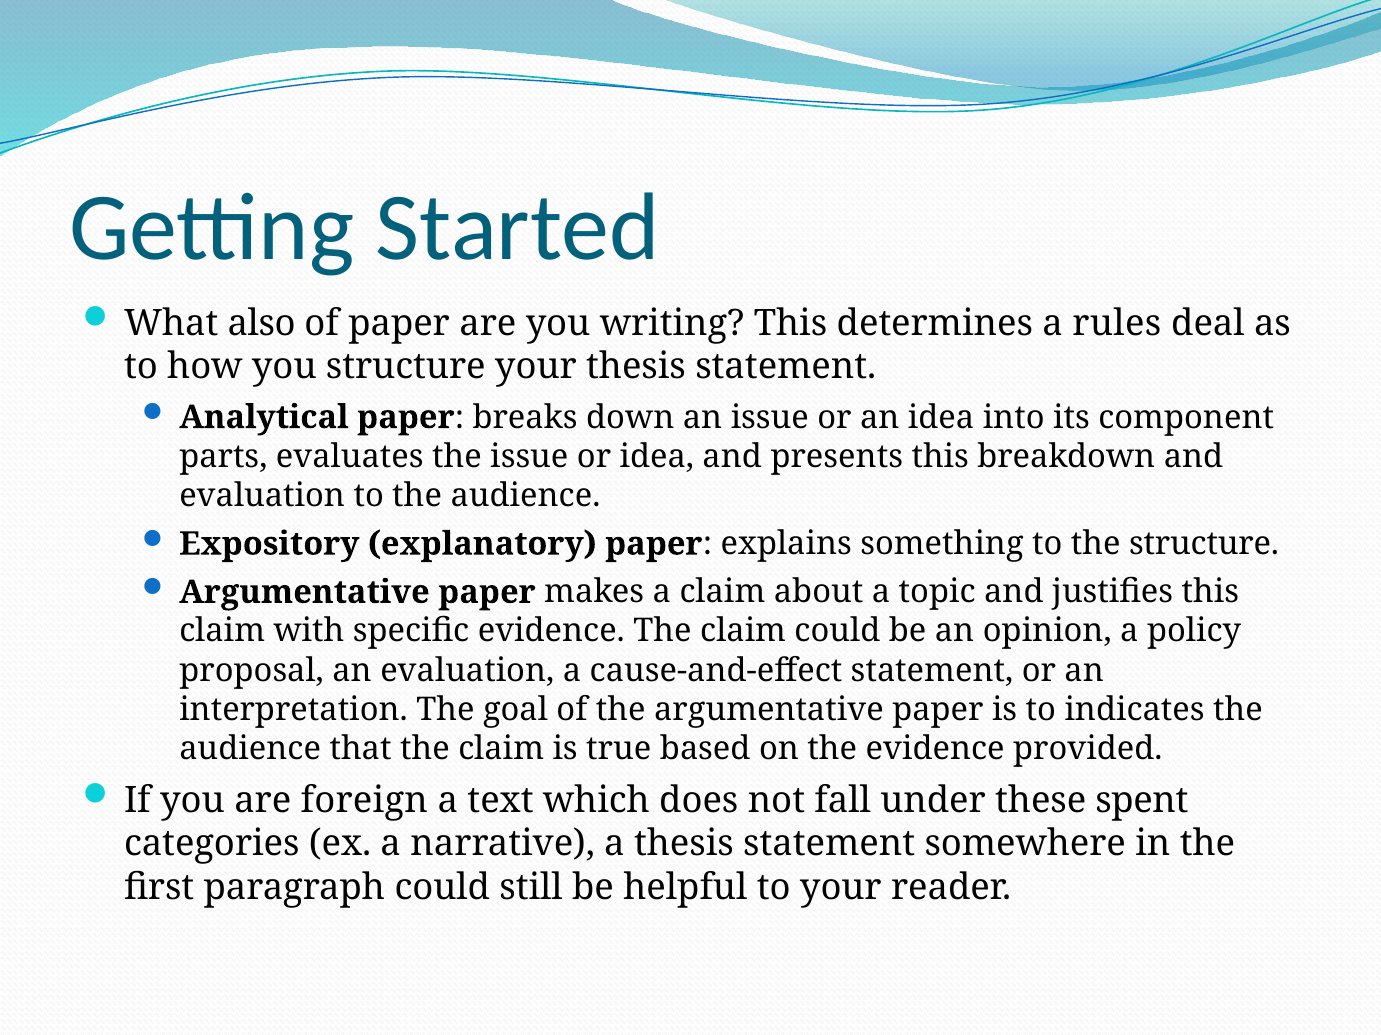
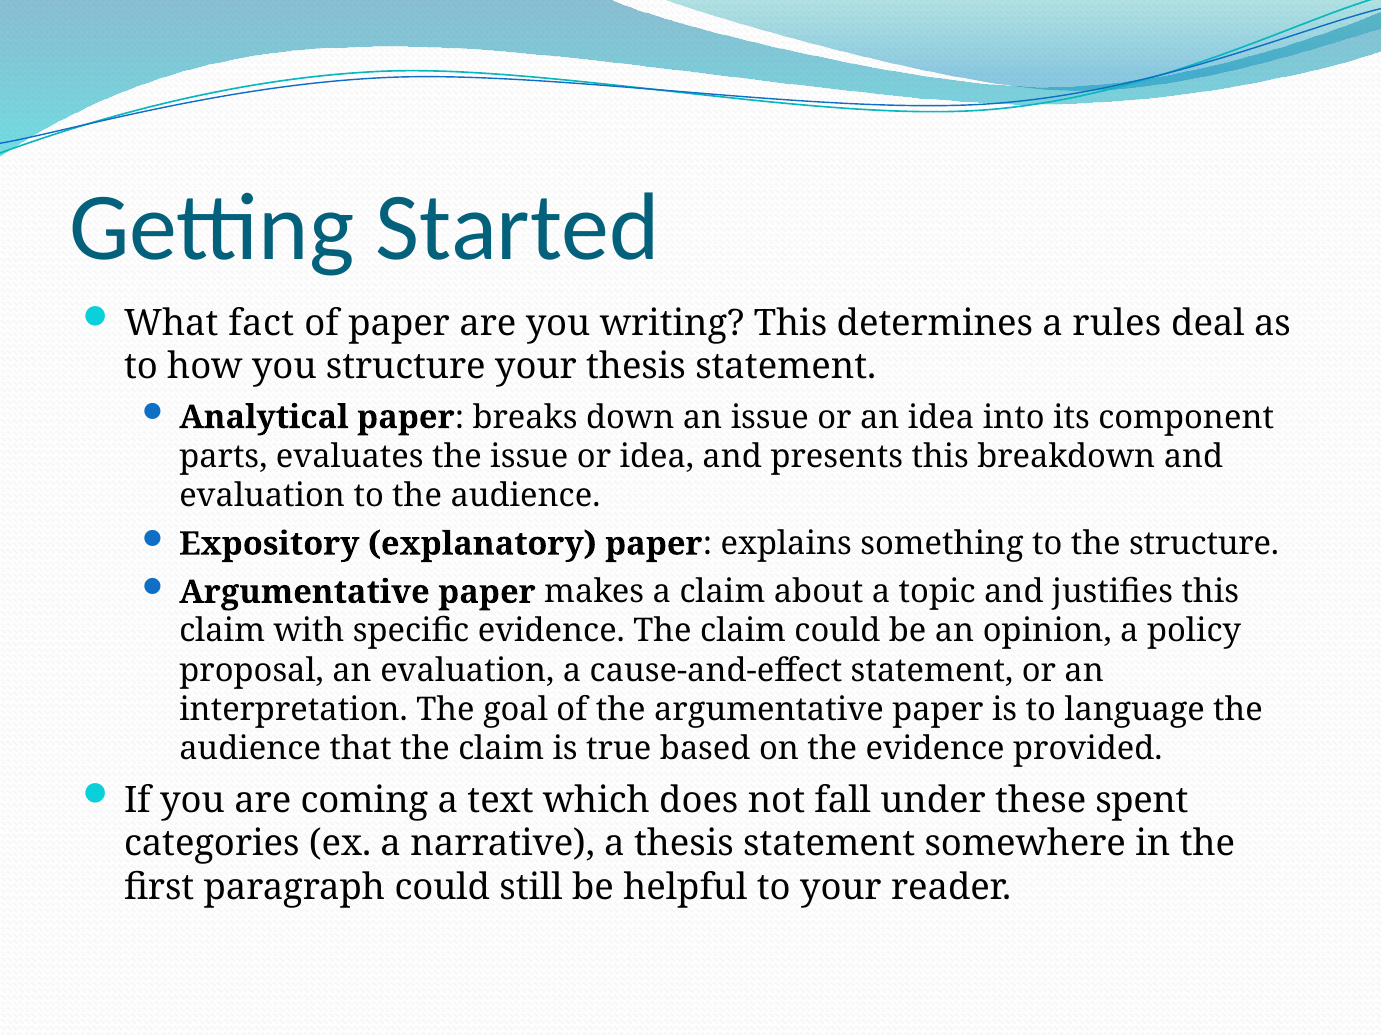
also: also -> fact (261, 323)
indicates: indicates -> language (1135, 710)
foreign: foreign -> coming (364, 801)
